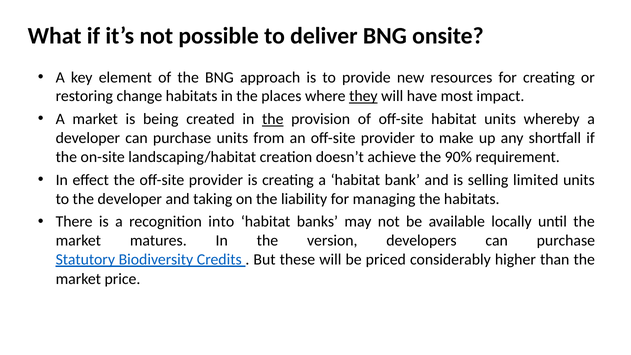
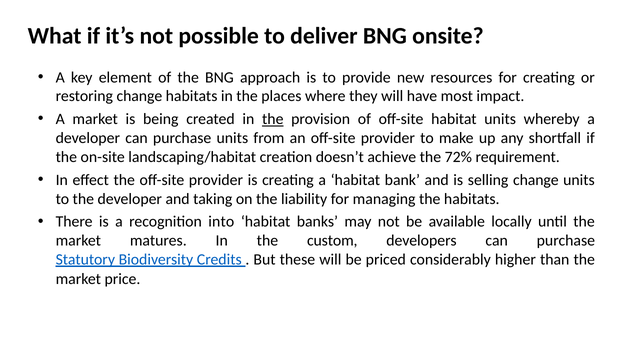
they underline: present -> none (363, 96)
90%: 90% -> 72% (458, 157)
selling limited: limited -> change (536, 180)
version: version -> custom (332, 241)
